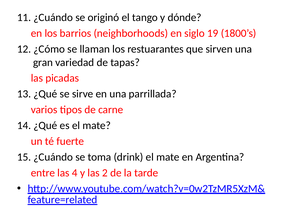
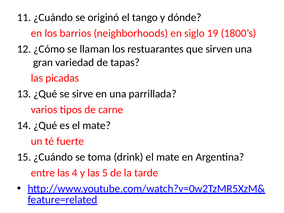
2: 2 -> 5 (105, 173)
